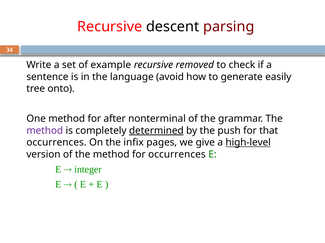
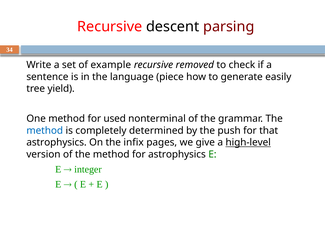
avoid: avoid -> piece (170, 77)
onto: onto -> yield (61, 89)
after: after -> used (115, 119)
method colour: purple -> blue (45, 131)
determined underline: present -> none (156, 131)
occurrences: occurrences -> astrophysics (57, 143)
for occurrences: occurrences -> astrophysics (177, 155)
